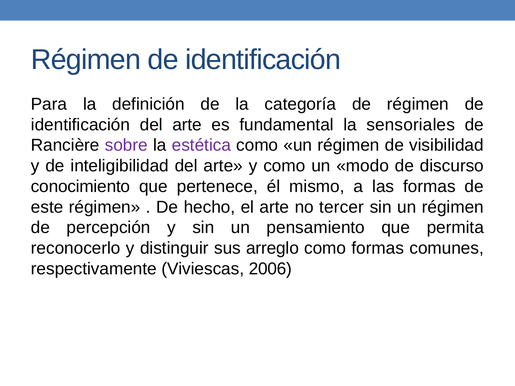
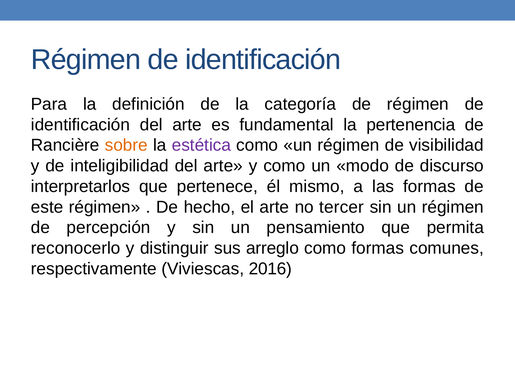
sensoriales: sensoriales -> pertenencia (411, 125)
sobre colour: purple -> orange (126, 145)
conocimiento: conocimiento -> interpretarlos (80, 187)
2006: 2006 -> 2016 (270, 269)
